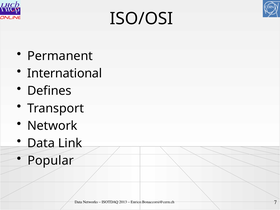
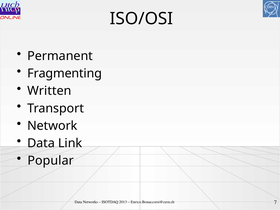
International: International -> Fragmenting (65, 73)
Defines: Defines -> Written (49, 91)
